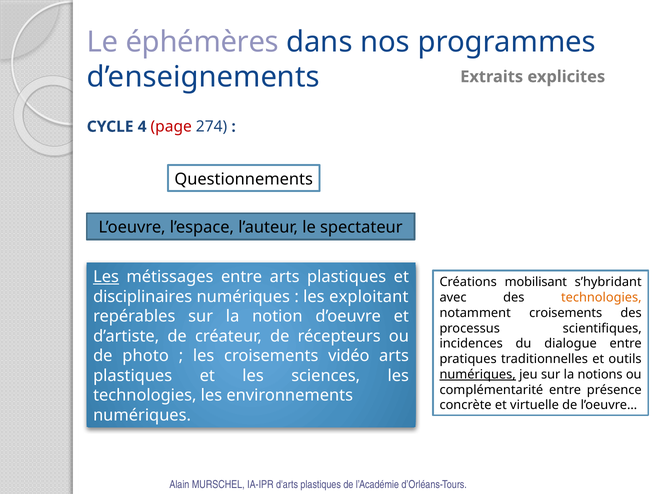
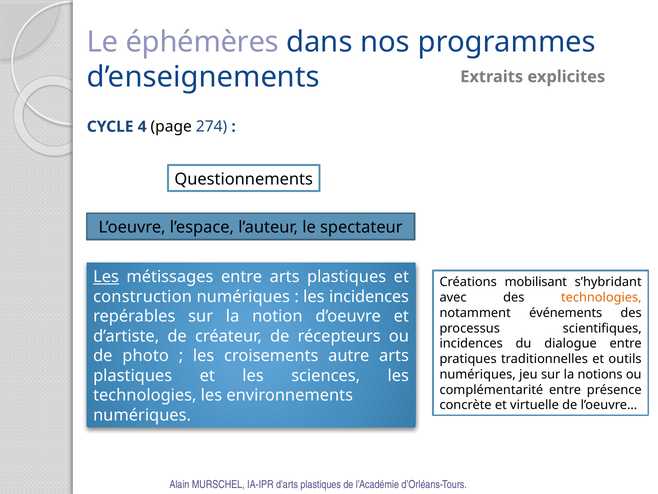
page colour: red -> black (171, 127)
disciplinaires: disciplinaires -> construction (143, 296)
les exploitant: exploitant -> incidences (369, 296)
notamment croisements: croisements -> événements (566, 313)
vidéo: vidéo -> autre (349, 356)
numériques underline: present -> none (478, 374)
